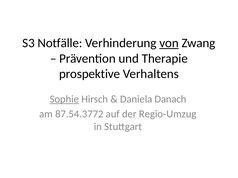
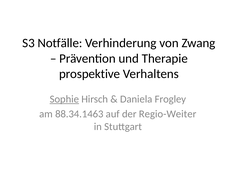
von underline: present -> none (169, 43)
Danach: Danach -> Frogley (170, 99)
87.54.3772: 87.54.3772 -> 88.34.1463 (79, 114)
Regio-Umzug: Regio-Umzug -> Regio-Weiter (168, 114)
